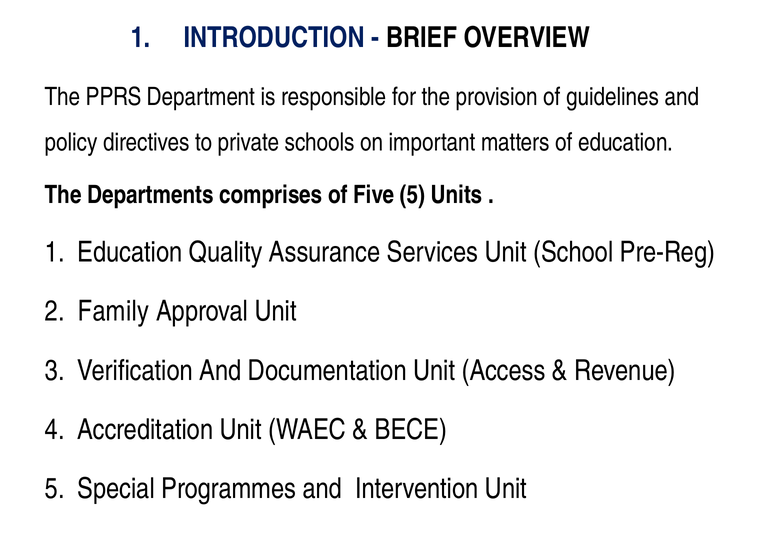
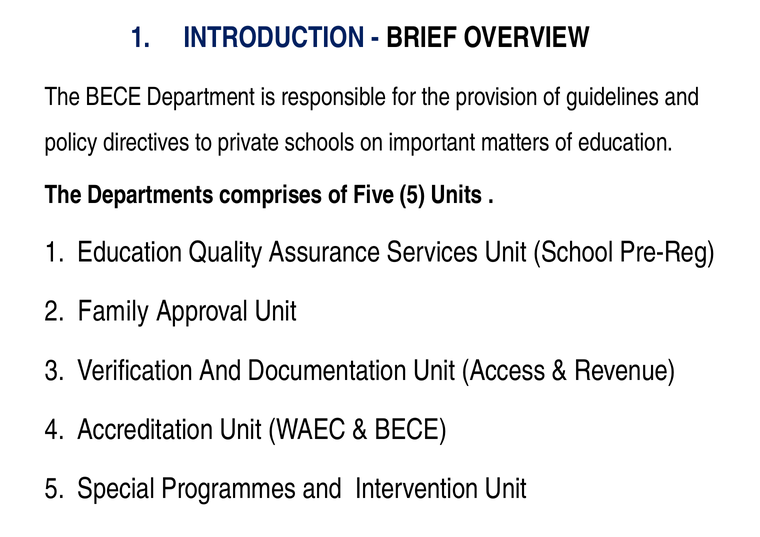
The PPRS: PPRS -> BECE (114, 97)
